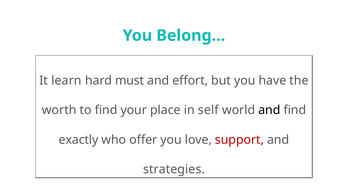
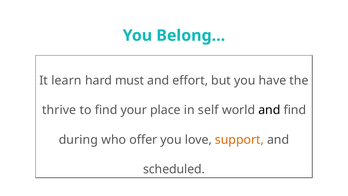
worth: worth -> thrive (59, 110)
exactly: exactly -> during (78, 140)
support colour: red -> orange (239, 140)
strategies: strategies -> scheduled (174, 169)
